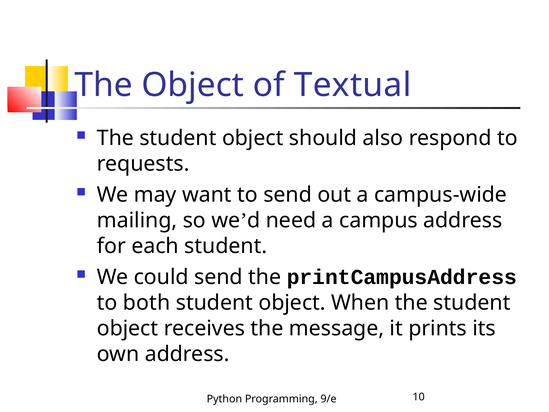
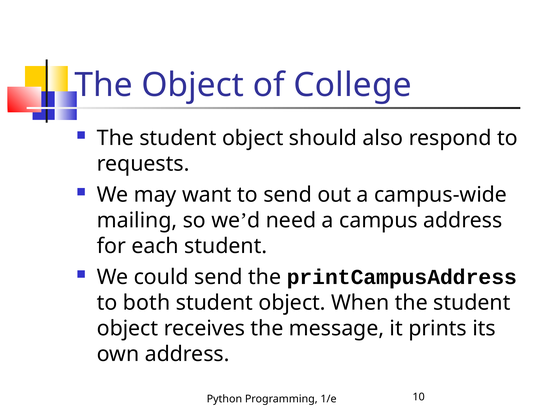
Textual: Textual -> College (353, 85)
9/e: 9/e -> 1/e (329, 399)
